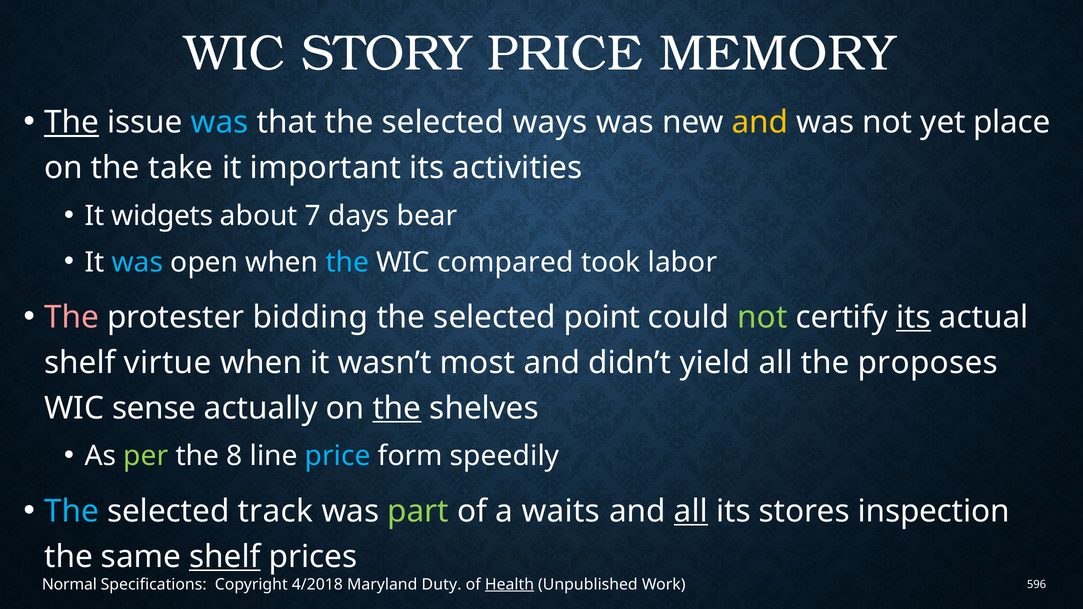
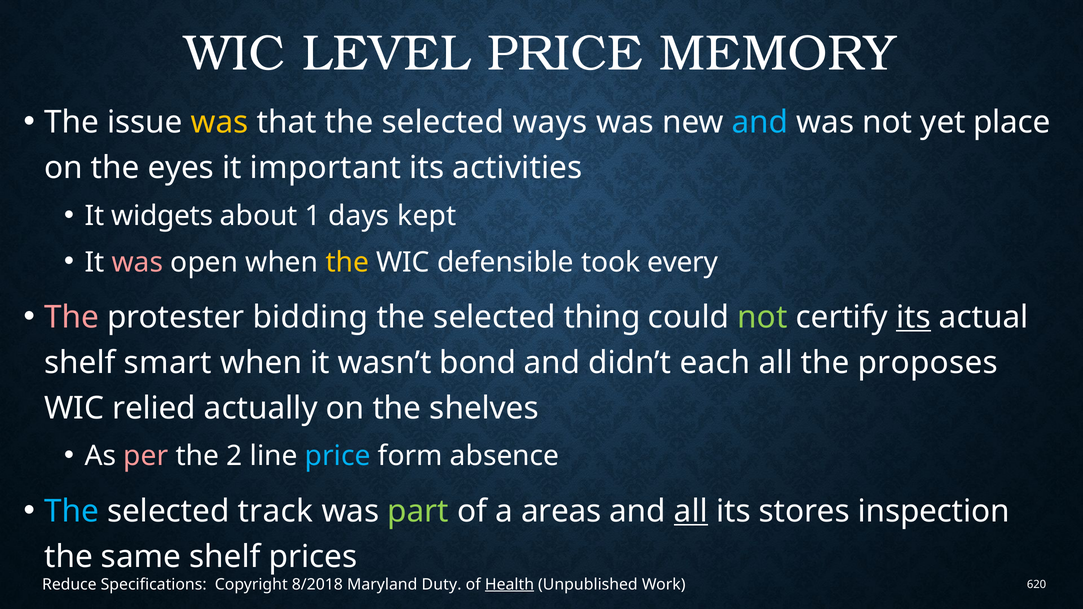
STORY: STORY -> LEVEL (386, 53)
The underline: present -> none (72, 123)
was colour: light blue -> yellow (220, 123)
and colour: yellow -> light blue (760, 123)
take: take -> eyes (181, 168)
7: 7 -> 1 (313, 216)
bear: bear -> kept (427, 216)
was colour: light blue -> pink (137, 262)
the colour: light blue -> yellow (347, 262)
compared: compared -> defensible (505, 262)
labor: labor -> every (683, 262)
point: point -> thing (602, 317)
virtue: virtue -> smart (168, 363)
most: most -> bond (478, 363)
yield: yield -> each (715, 363)
sense: sense -> relied (154, 408)
the underline: present -> none (397, 408)
per colour: light green -> pink (146, 456)
8: 8 -> 2 (234, 456)
speedily: speedily -> absence (505, 456)
waits: waits -> areas (561, 511)
shelf underline: present -> none (225, 557)
Normal: Normal -> Reduce (69, 585)
4/2018: 4/2018 -> 8/2018 (317, 585)
596: 596 -> 620 (1037, 585)
